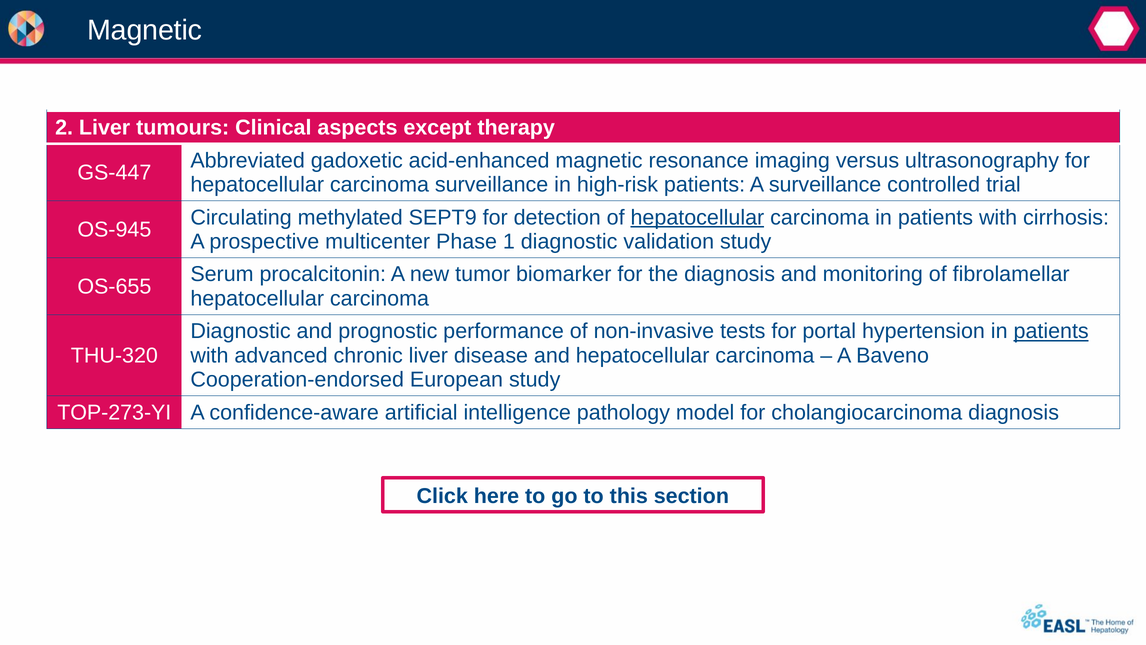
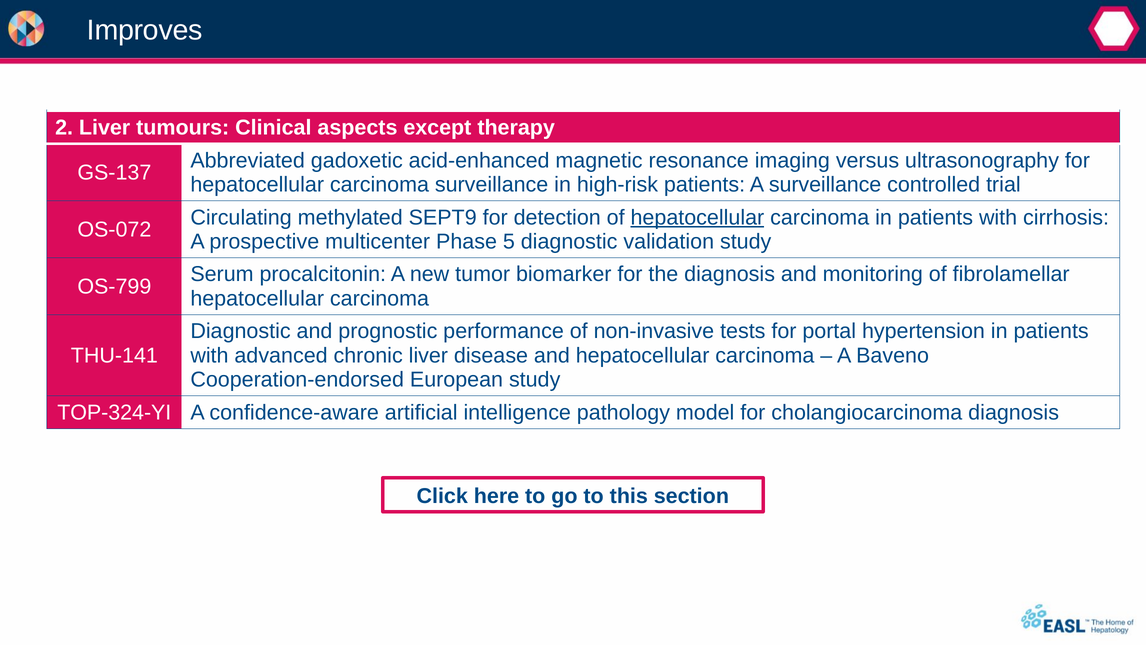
Magnetic: Magnetic -> Improves (145, 30)
GS-447: GS-447 -> GS-137 (114, 172)
OS-945: OS-945 -> OS-072 (114, 229)
1: 1 -> 5 (509, 241)
OS-655: OS-655 -> OS-799 (114, 286)
patients underline: present -> none (1051, 331)
THU-320: THU-320 -> THU-141 (114, 355)
TOP-273-YI: TOP-273-YI -> TOP-324-YI (114, 412)
